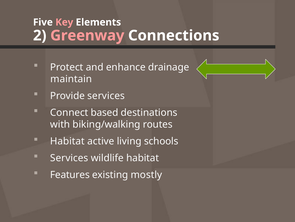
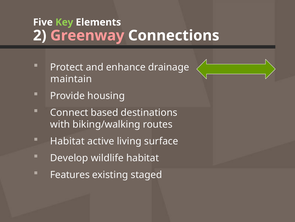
Key colour: pink -> light green (64, 22)
Provide services: services -> housing (106, 96)
schools: schools -> surface (161, 141)
Services: Services -> Develop (69, 158)
mostly: mostly -> staged (146, 174)
